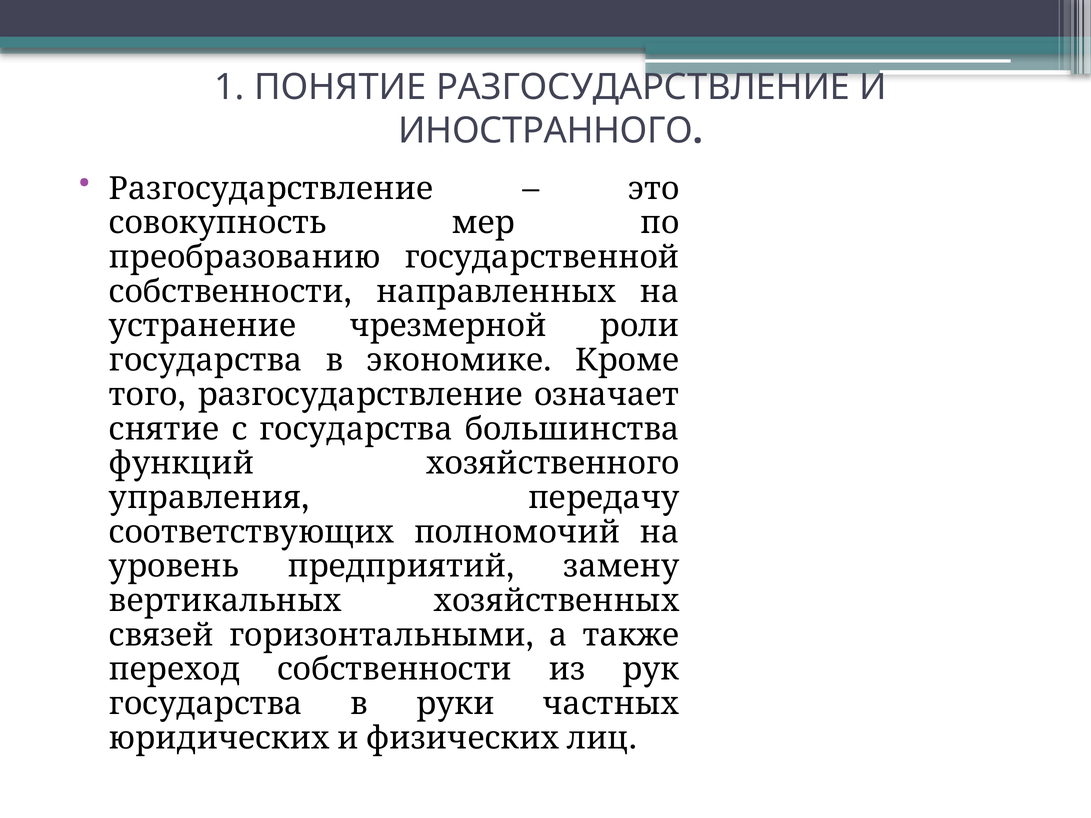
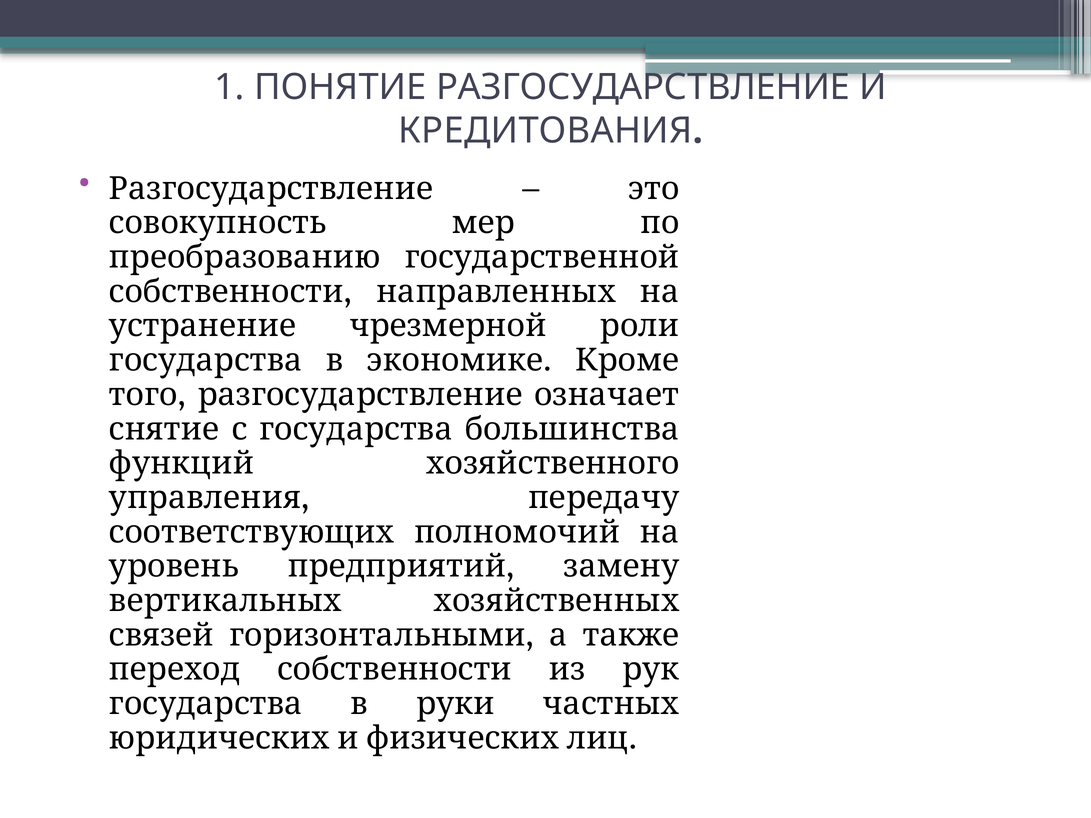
ИНОСТРАННОГО: ИНОСТРАННОГО -> КРЕДИТОВАНИЯ (545, 131)
